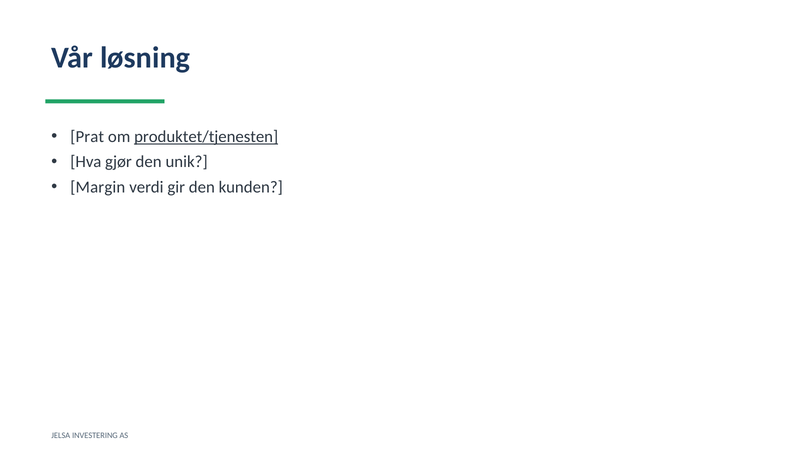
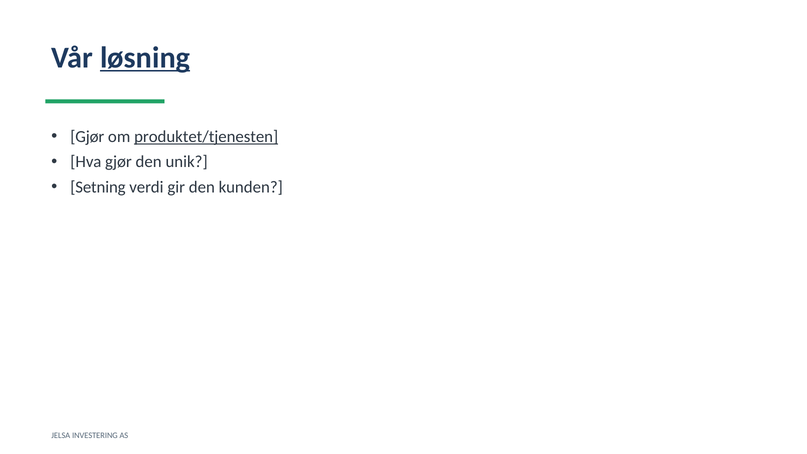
løsning underline: none -> present (145, 58)
Prat: Prat -> Gjør (87, 137)
Margin: Margin -> Setning (98, 187)
